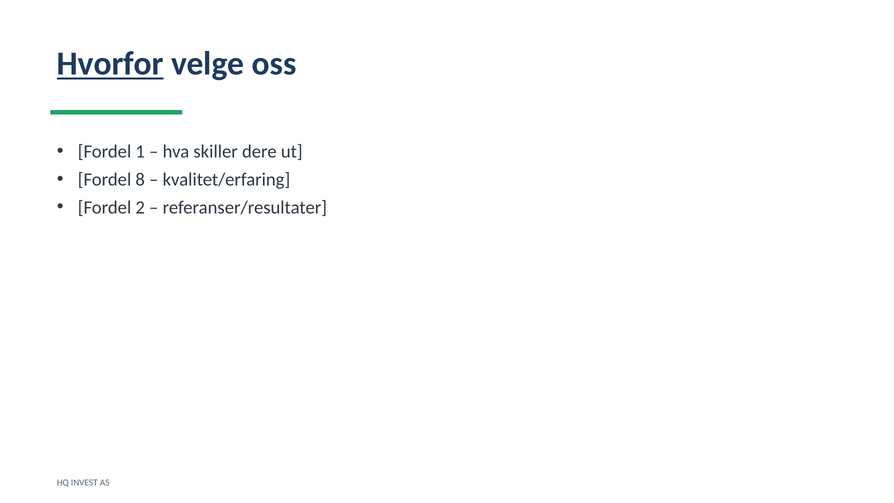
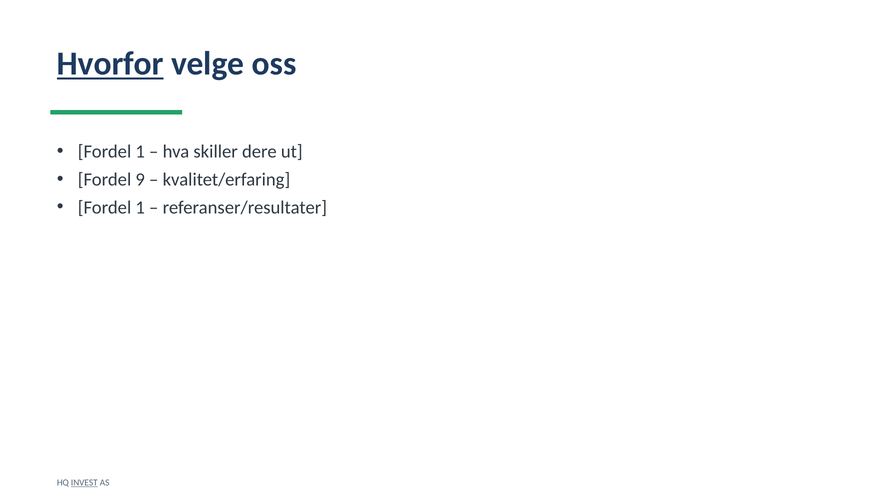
8: 8 -> 9 (140, 179)
2: 2 -> 1 (140, 207)
INVEST underline: none -> present (84, 483)
